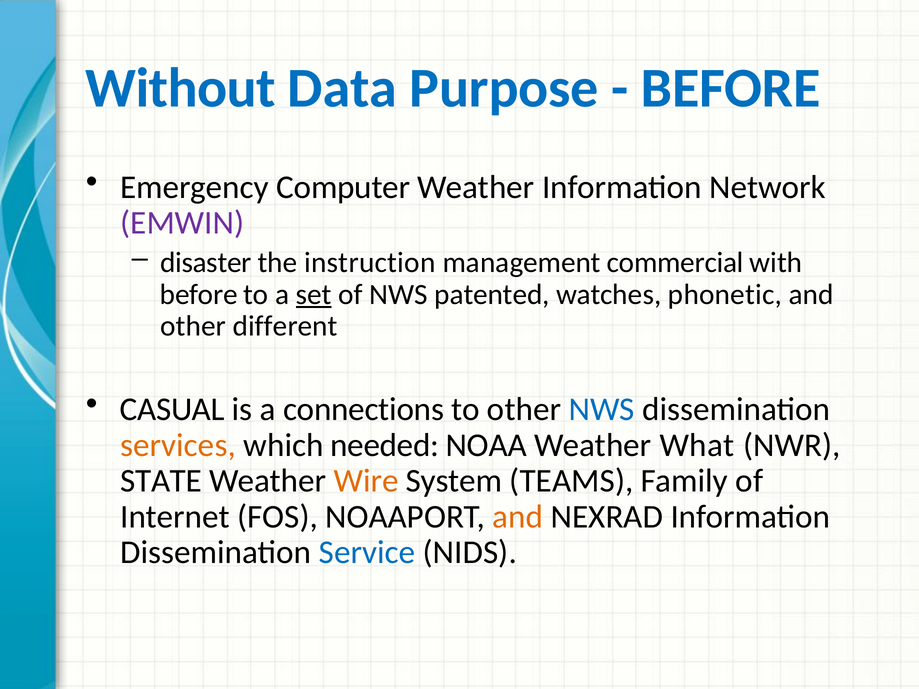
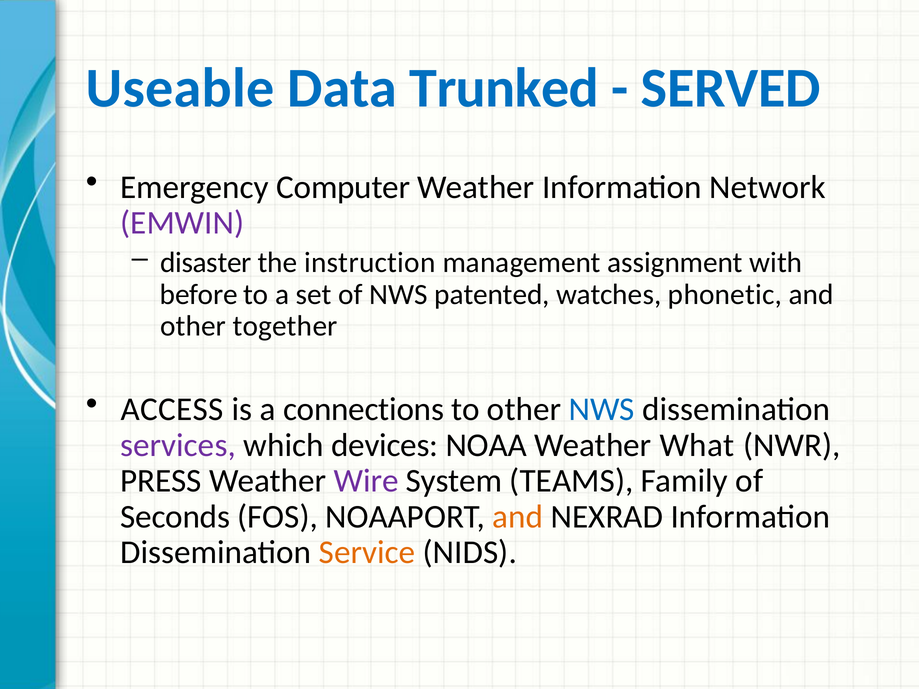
Without: Without -> Useable (180, 88)
Purpose: Purpose -> Trunked (504, 88)
BEFORE: BEFORE -> SERVED (731, 88)
commercial: commercial -> assignment (675, 263)
set underline: present -> none (314, 294)
different: different -> together (285, 326)
CASUAL: CASUAL -> ACCESS (172, 409)
services colour: orange -> purple (178, 445)
needed: needed -> devices (385, 445)
STATE: STATE -> PRESS (161, 481)
Wire colour: orange -> purple (366, 481)
Internet: Internet -> Seconds (175, 517)
Service colour: blue -> orange (367, 553)
